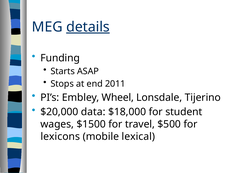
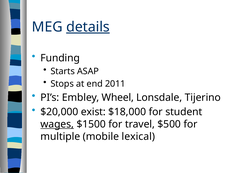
data: data -> exist (93, 112)
wages underline: none -> present (57, 124)
lexicons: lexicons -> multiple (60, 136)
